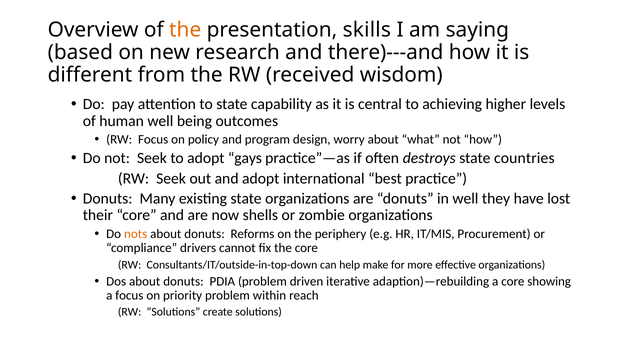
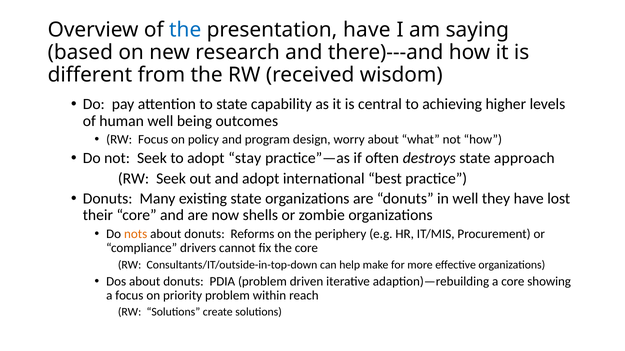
the colour: orange -> blue (185, 30)
presentation skills: skills -> have (367, 30)
gays: gays -> stay (245, 159)
countries: countries -> approach (524, 159)
